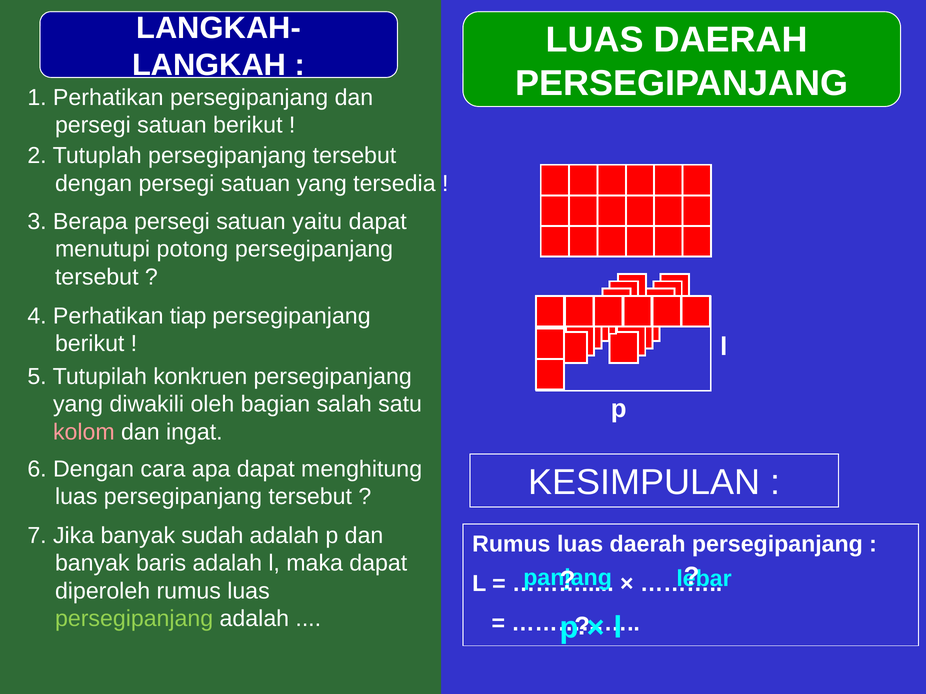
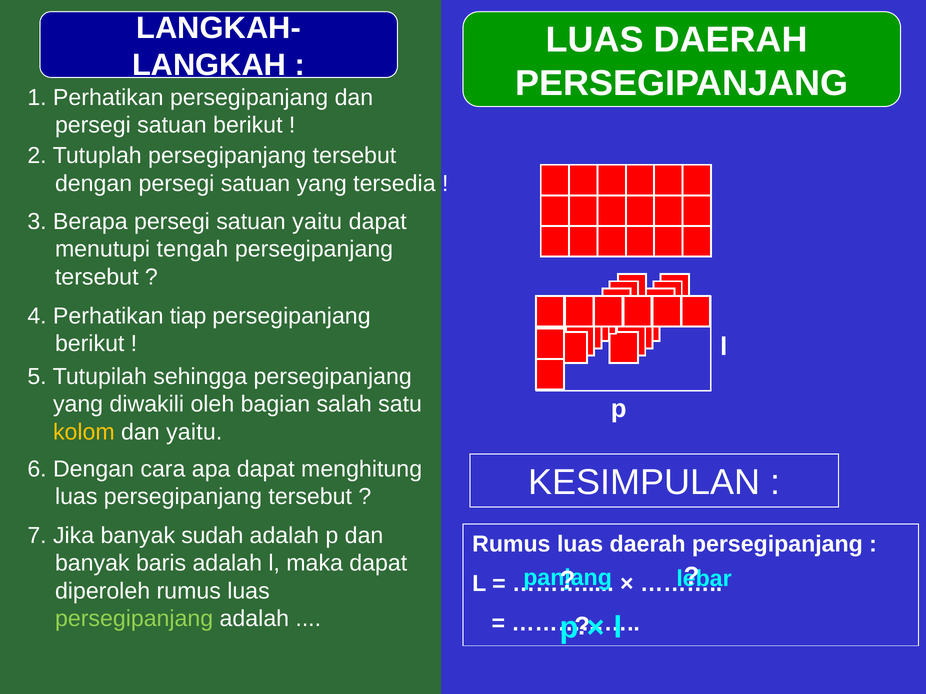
potong: potong -> tengah (192, 249)
konkruen: konkruen -> sehingga (200, 377)
kolom colour: pink -> yellow (84, 432)
dan ingat: ingat -> yaitu (194, 432)
